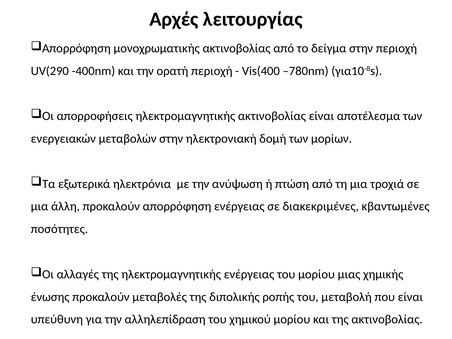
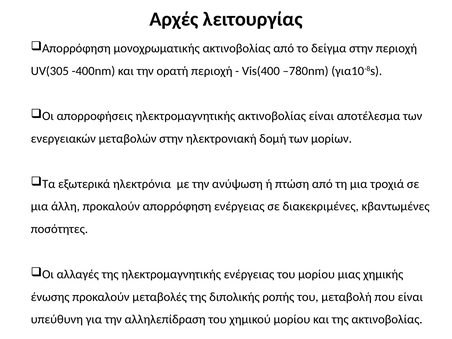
UV(290: UV(290 -> UV(305 (50, 71)
